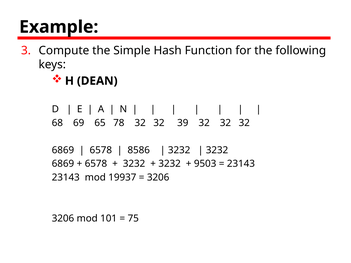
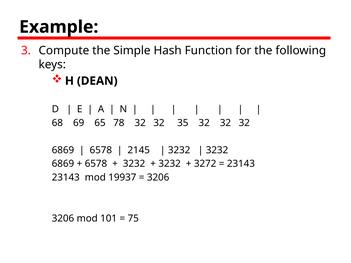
39: 39 -> 35 (183, 123)
8586: 8586 -> 2145 (139, 150)
9503: 9503 -> 3272 (205, 164)
